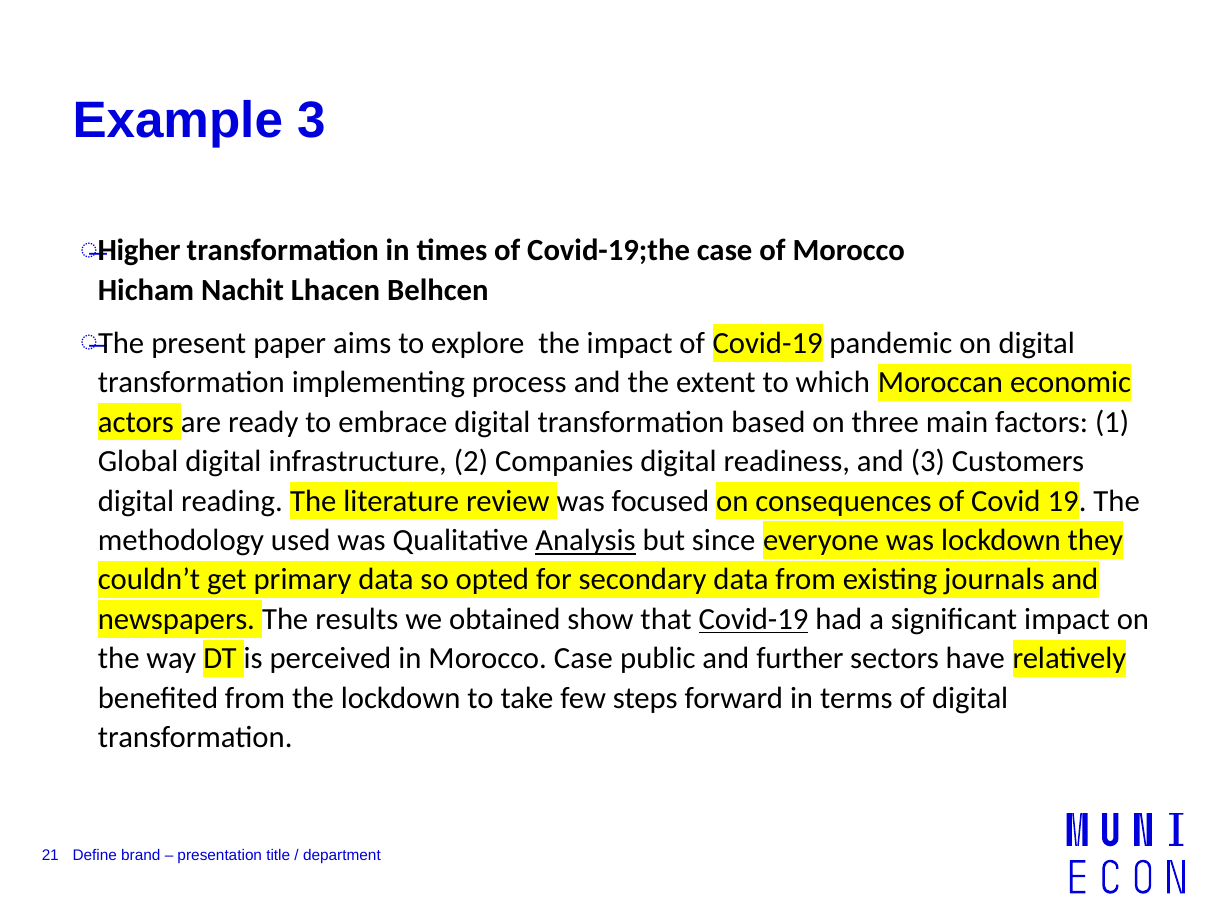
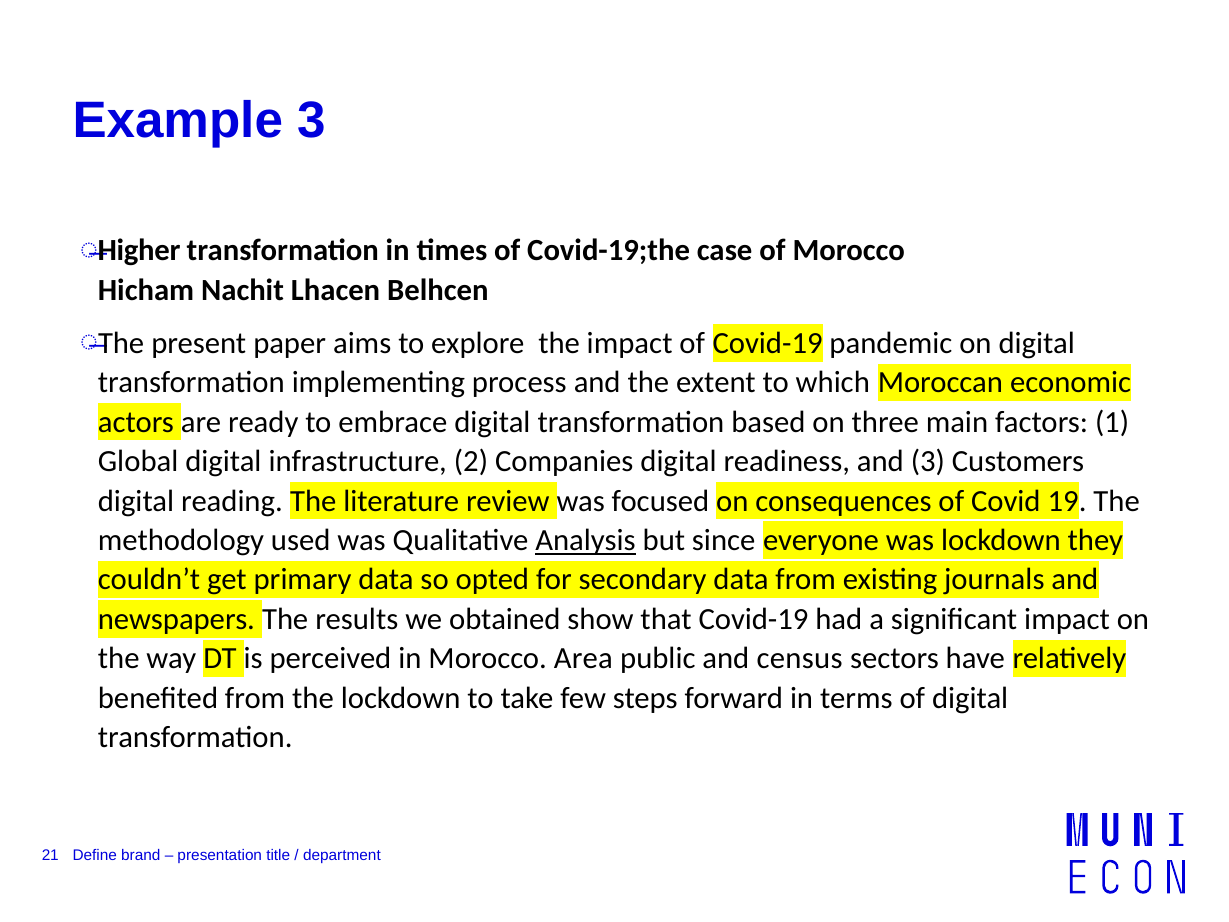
Covid-19 underline: present -> none (753, 619)
Morocco Case: Case -> Area (583, 659)
further: further -> census (800, 659)
